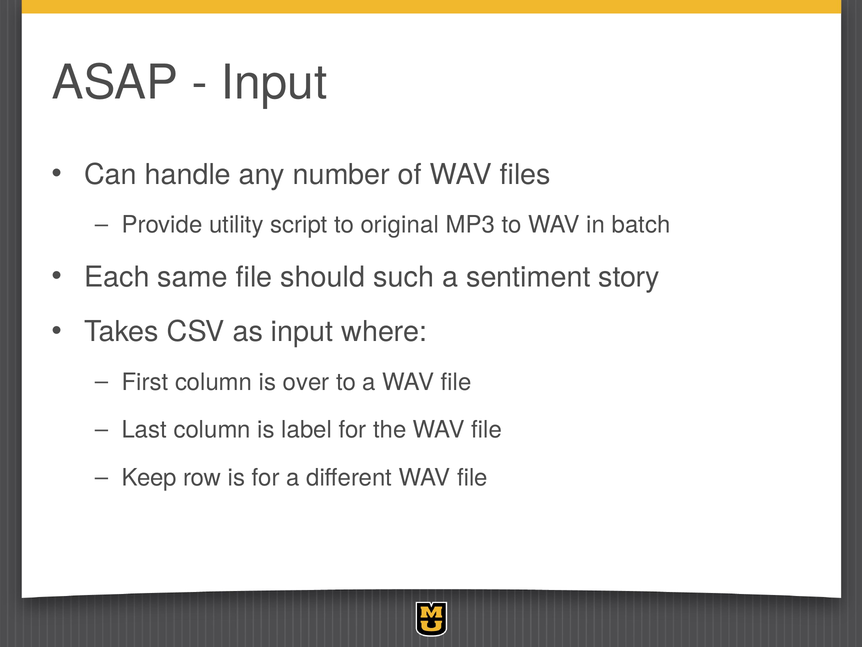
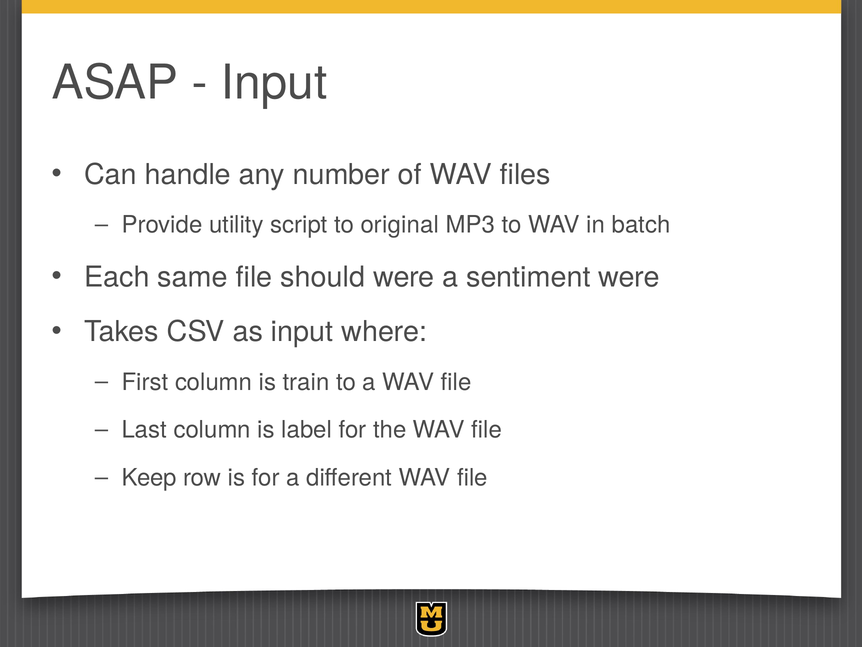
should such: such -> were (404, 277)
sentiment story: story -> were (629, 277)
over: over -> train (306, 382)
